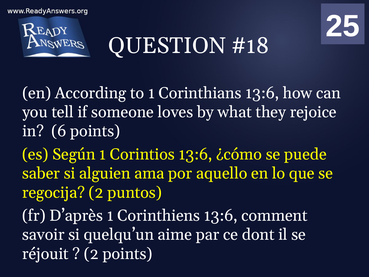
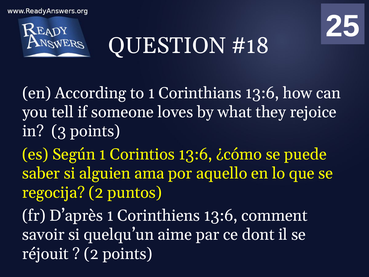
6: 6 -> 3 (59, 131)
